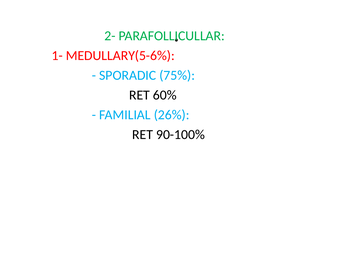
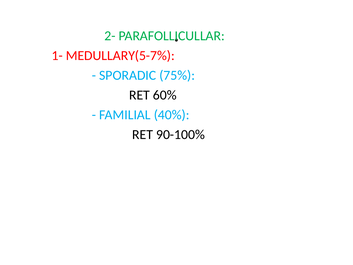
MEDULLARY(5-6%: MEDULLARY(5-6% -> MEDULLARY(5-7% (120, 56)
26%: 26% -> 40% (172, 115)
